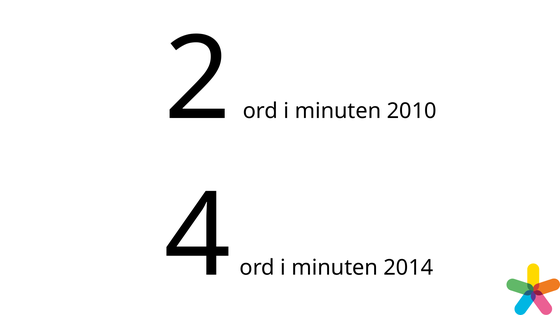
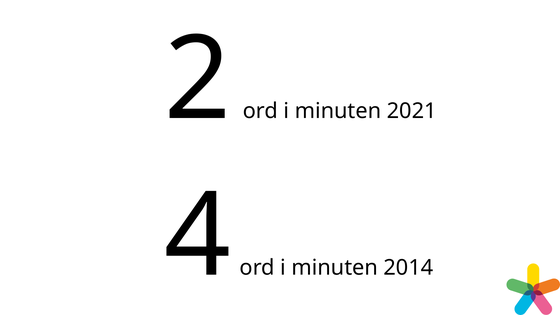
2010: 2010 -> 2021 (412, 111)
